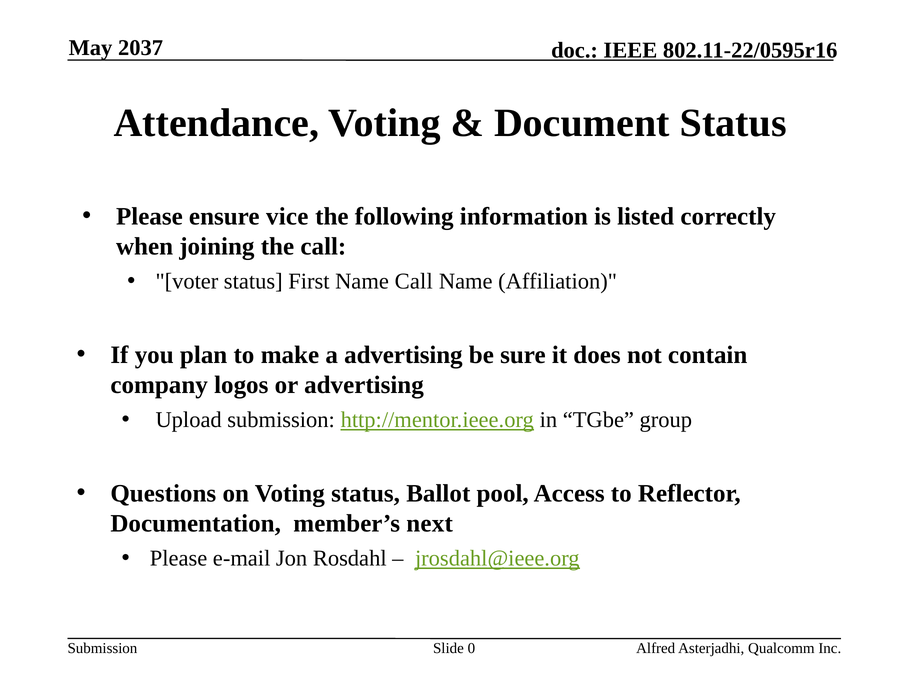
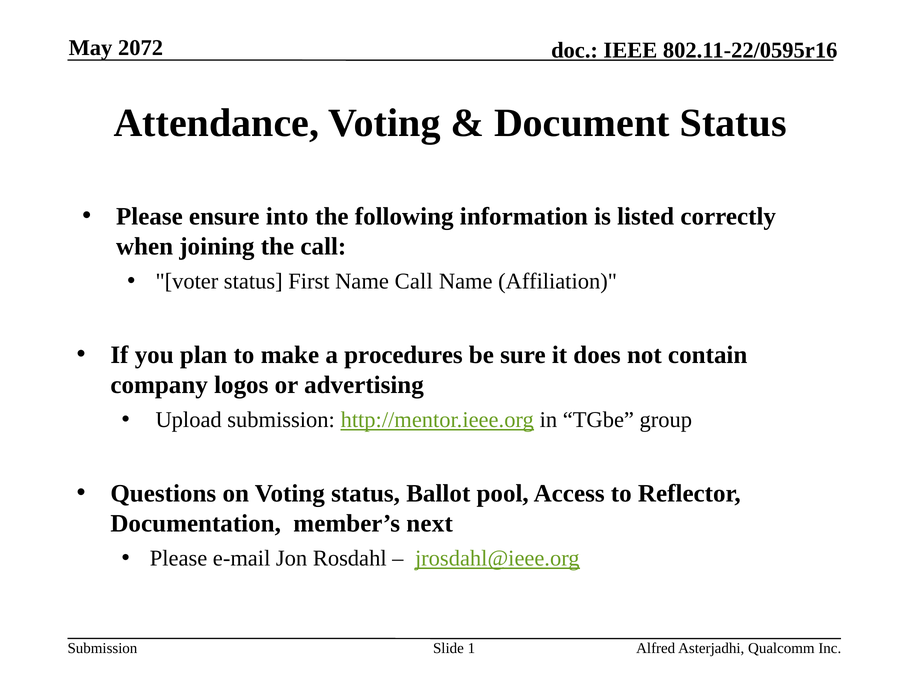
2037: 2037 -> 2072 (141, 48)
vice: vice -> into (287, 217)
a advertising: advertising -> procedures (403, 355)
0: 0 -> 1 (471, 648)
